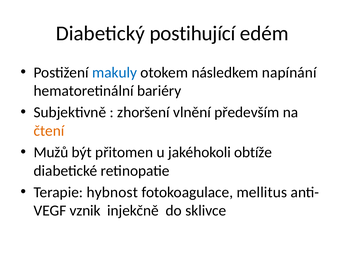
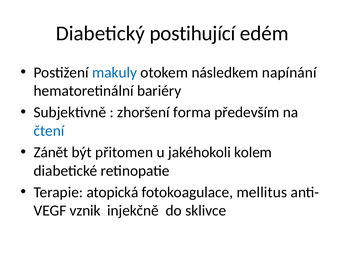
vlnění: vlnění -> forma (192, 112)
čtení colour: orange -> blue (49, 131)
Mužů: Mužů -> Zánět (51, 152)
obtíže: obtíže -> kolem (253, 152)
hybnost: hybnost -> atopická (112, 192)
